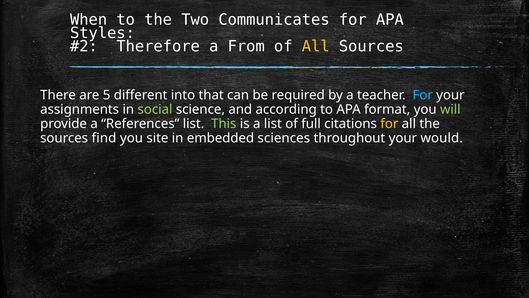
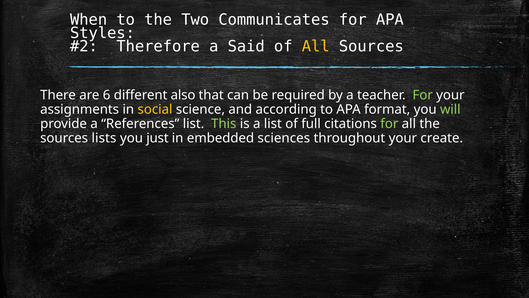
From: From -> Said (246, 46)
5: 5 -> 6 (107, 95)
into: into -> also (183, 95)
For colour: light blue -> light green (423, 95)
social colour: light green -> yellow (155, 109)
for colour: yellow -> light green (389, 124)
find: find -> lists (104, 138)
site: site -> just (157, 138)
would: would -> create (442, 138)
